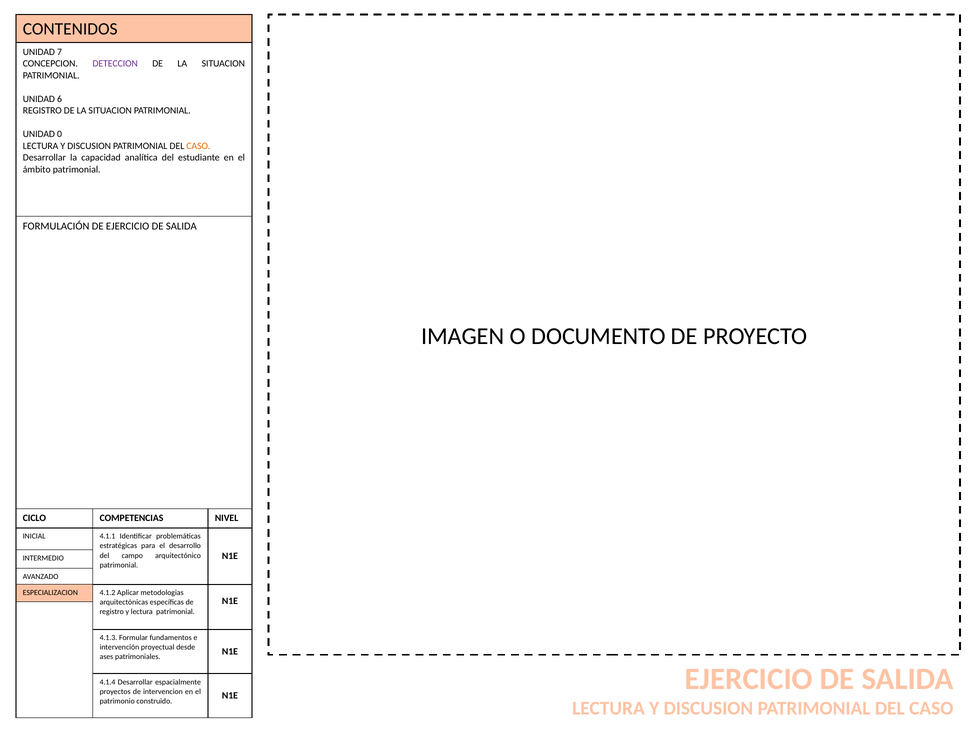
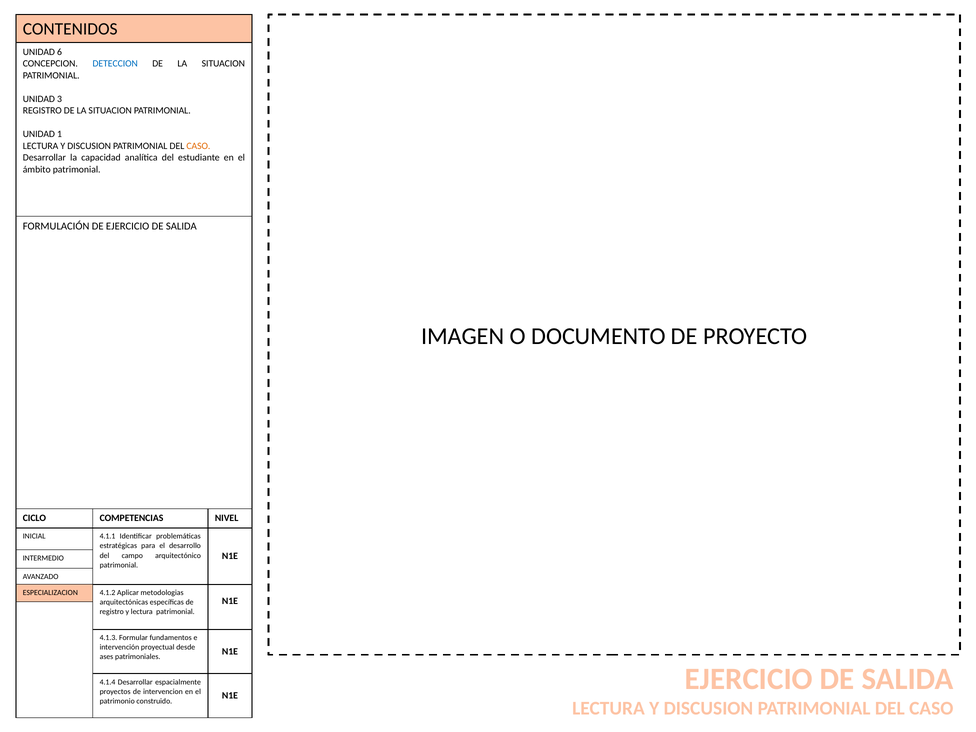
7: 7 -> 6 (60, 52)
DETECCION colour: purple -> blue (115, 64)
6: 6 -> 3 (60, 99)
0: 0 -> 1 (60, 134)
